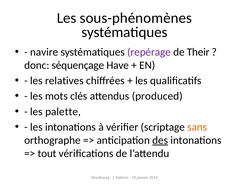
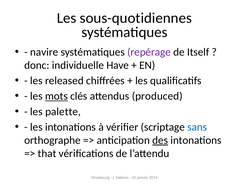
sous-phénomènes: sous-phénomènes -> sous-quotidiennes (136, 18)
Their: Their -> Itself (198, 52)
séquençage: séquençage -> individuelle (78, 66)
relatives: relatives -> released (64, 81)
mots underline: none -> present (56, 97)
sans colour: orange -> blue (197, 128)
tout: tout -> that (47, 154)
